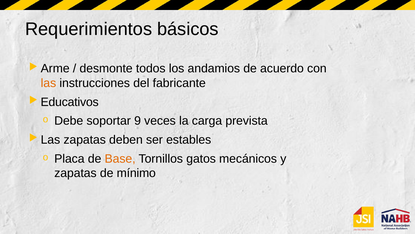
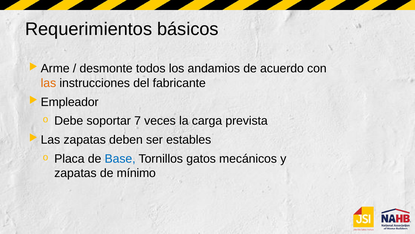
Educativos: Educativos -> Empleador (70, 102)
9: 9 -> 7 (138, 121)
Base colour: orange -> blue (120, 158)
